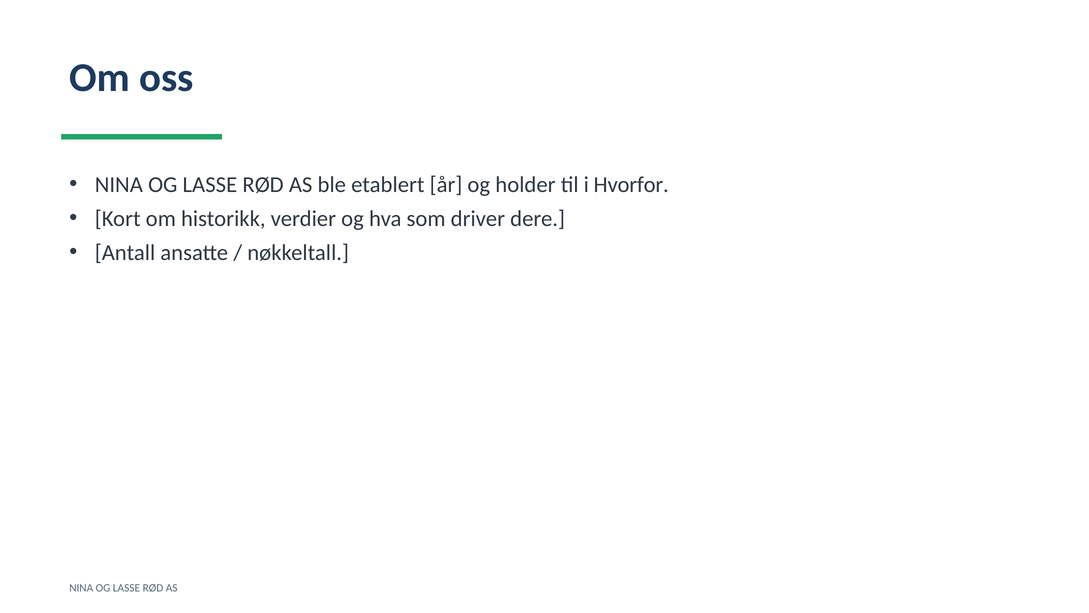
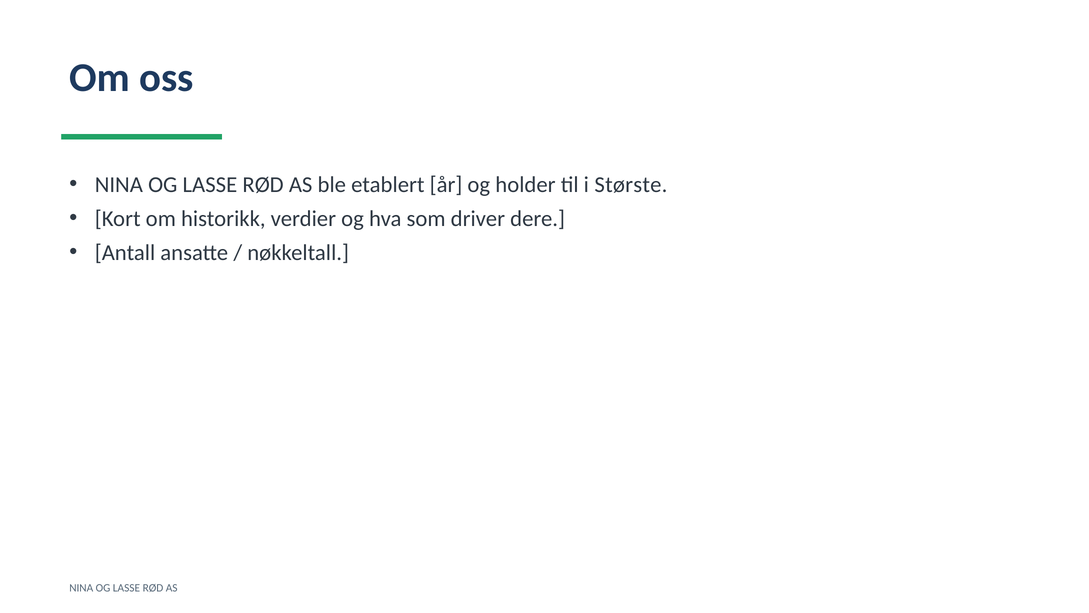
Hvorfor: Hvorfor -> Største (631, 184)
